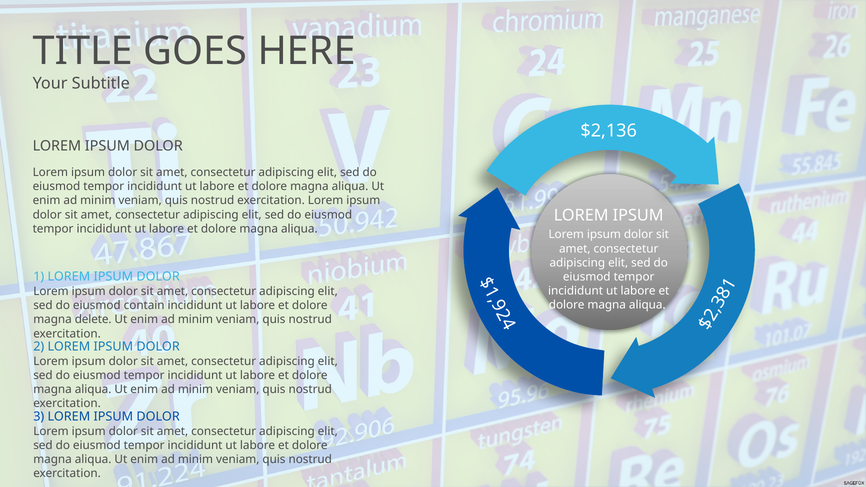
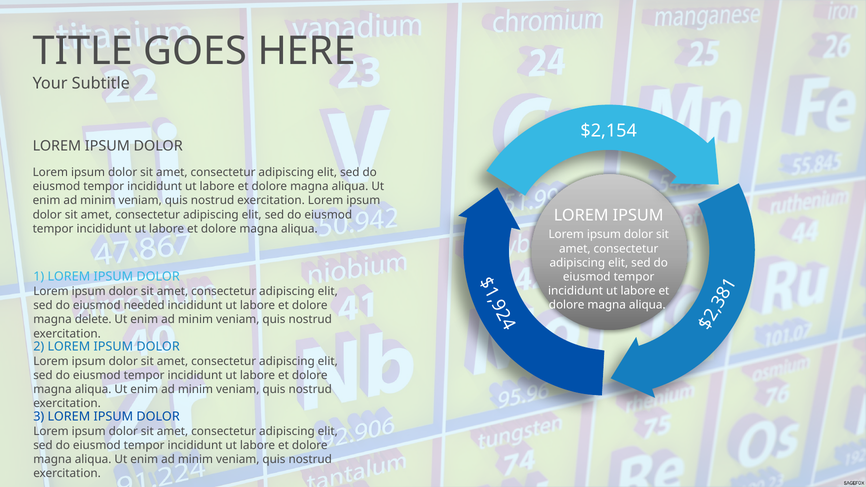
$2,136: $2,136 -> $2,154 (609, 131)
contain: contain -> needed (144, 306)
